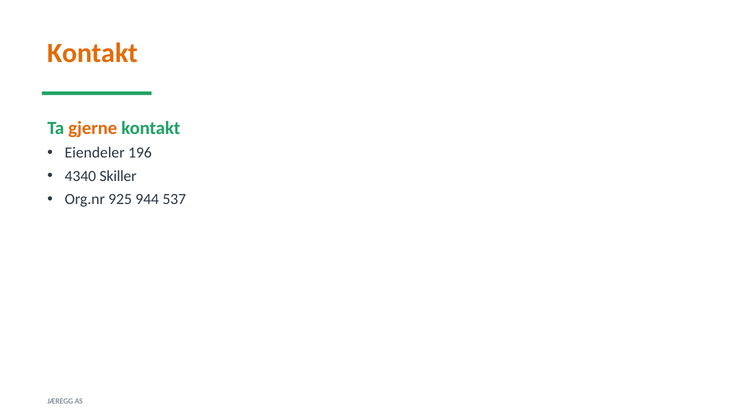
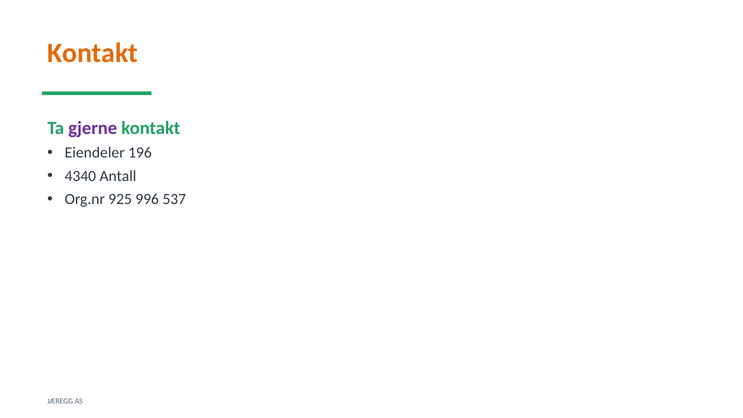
gjerne colour: orange -> purple (93, 128)
Skiller: Skiller -> Antall (118, 176)
944: 944 -> 996 (147, 199)
